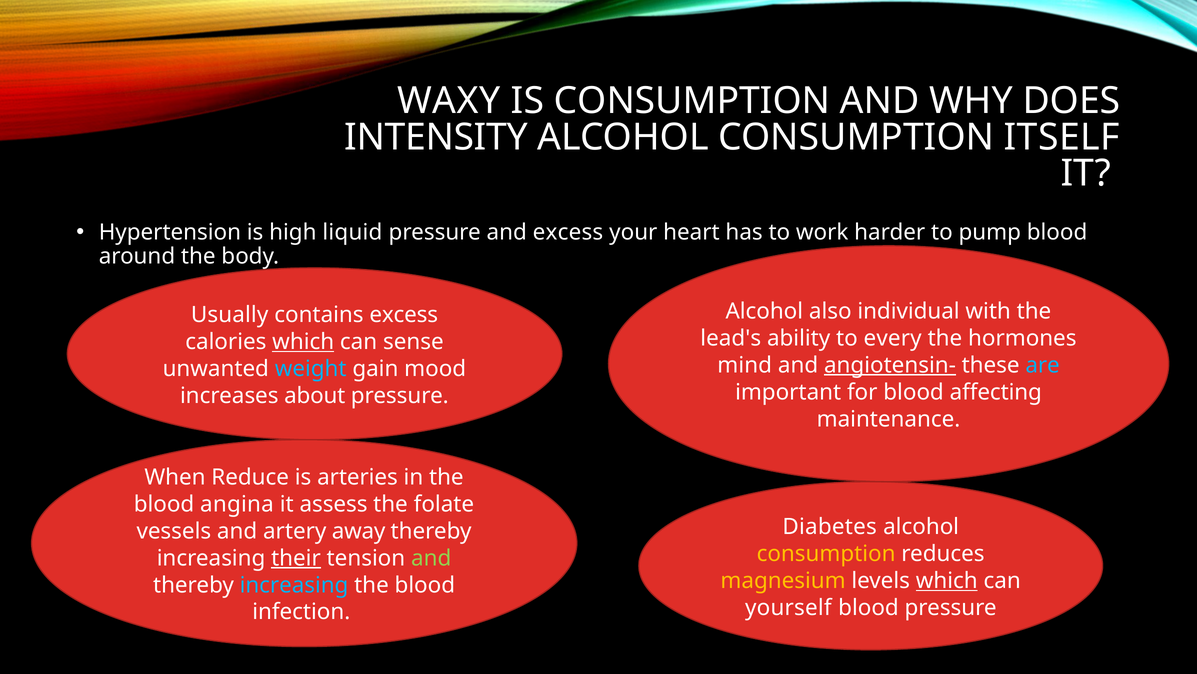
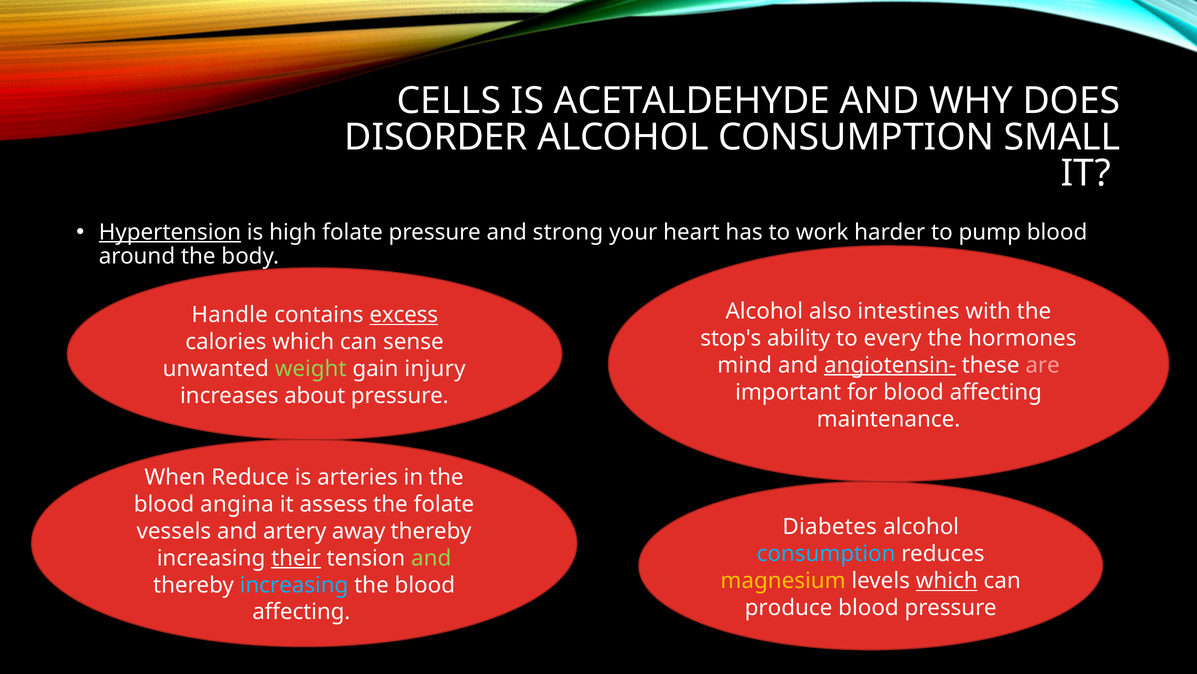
WAXY: WAXY -> CELLS (449, 101)
IS CONSUMPTION: CONSUMPTION -> ACETALDEHYDE (692, 101)
INTENSITY: INTENSITY -> DISORDER (436, 137)
ITSELF: ITSELF -> SMALL (1062, 137)
Hypertension underline: none -> present (170, 232)
high liquid: liquid -> folate (353, 232)
and excess: excess -> strong (568, 232)
individual: individual -> intestines (908, 311)
Usually: Usually -> Handle (230, 315)
excess underline: none -> present (404, 315)
lead's: lead's -> stop's (731, 338)
which underline: present -> none (303, 341)
are colour: light blue -> pink (1043, 365)
weight colour: light blue -> light green (311, 368)
mood: mood -> injury (435, 368)
consumption colour: yellow -> light blue (826, 553)
yourself: yourself -> produce (788, 607)
infection: infection -> affecting (301, 611)
